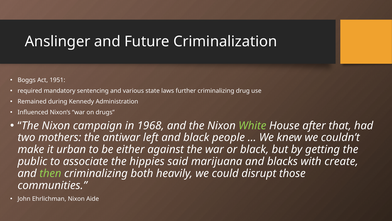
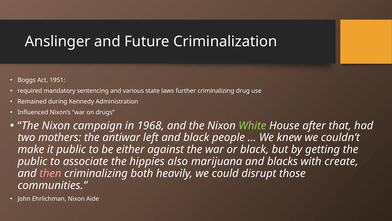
it urban: urban -> public (71, 149)
said: said -> also (178, 161)
then colour: light green -> pink (50, 173)
